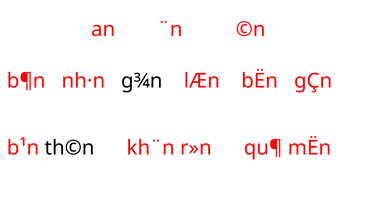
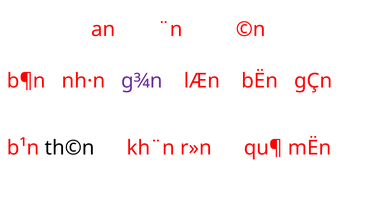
g¾n colour: black -> purple (142, 81)
